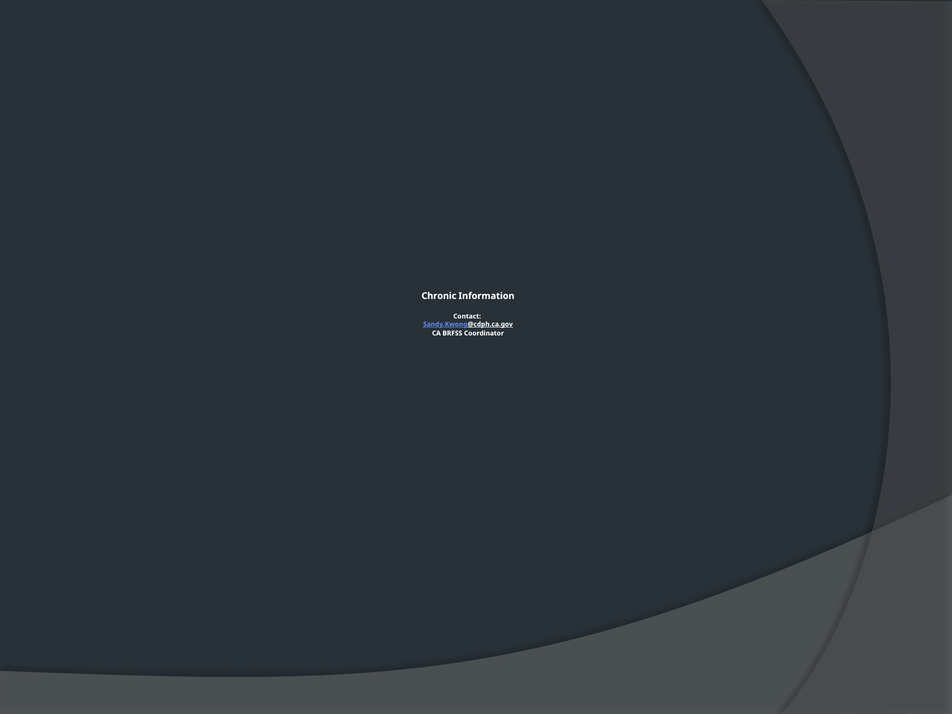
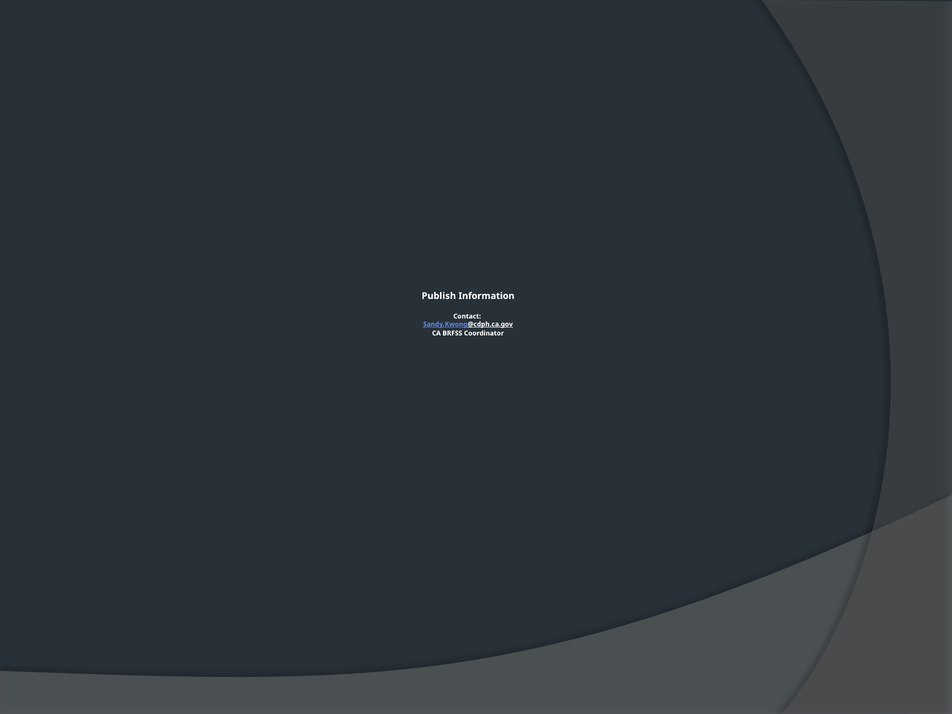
Chronic: Chronic -> Publish (439, 296)
